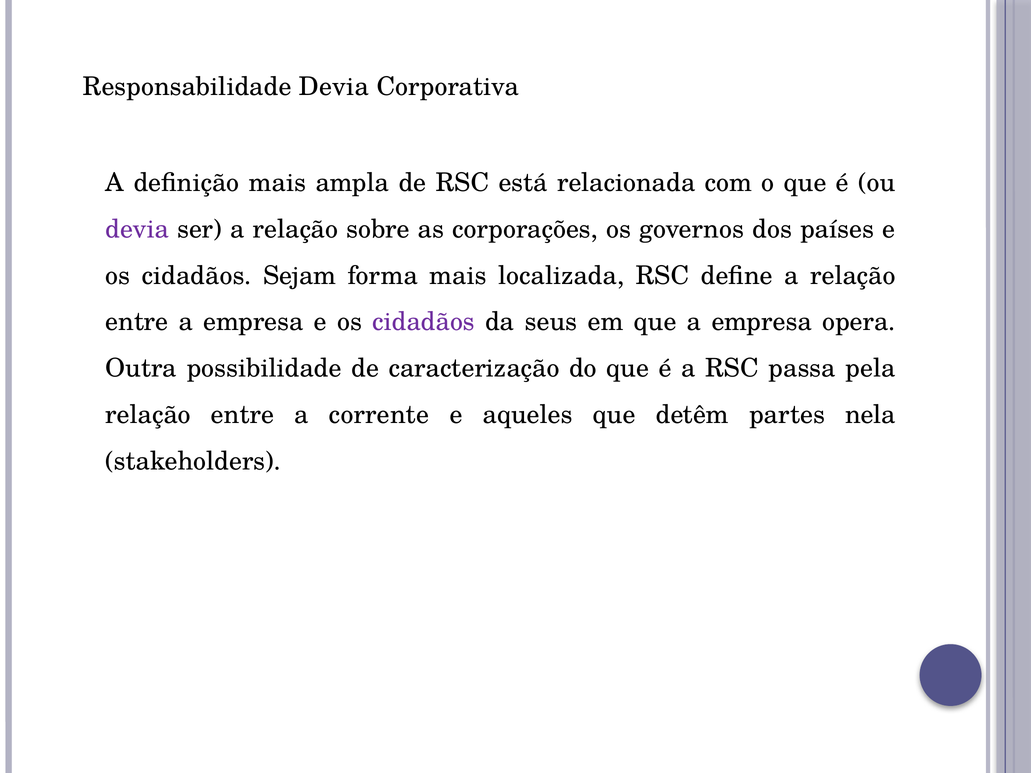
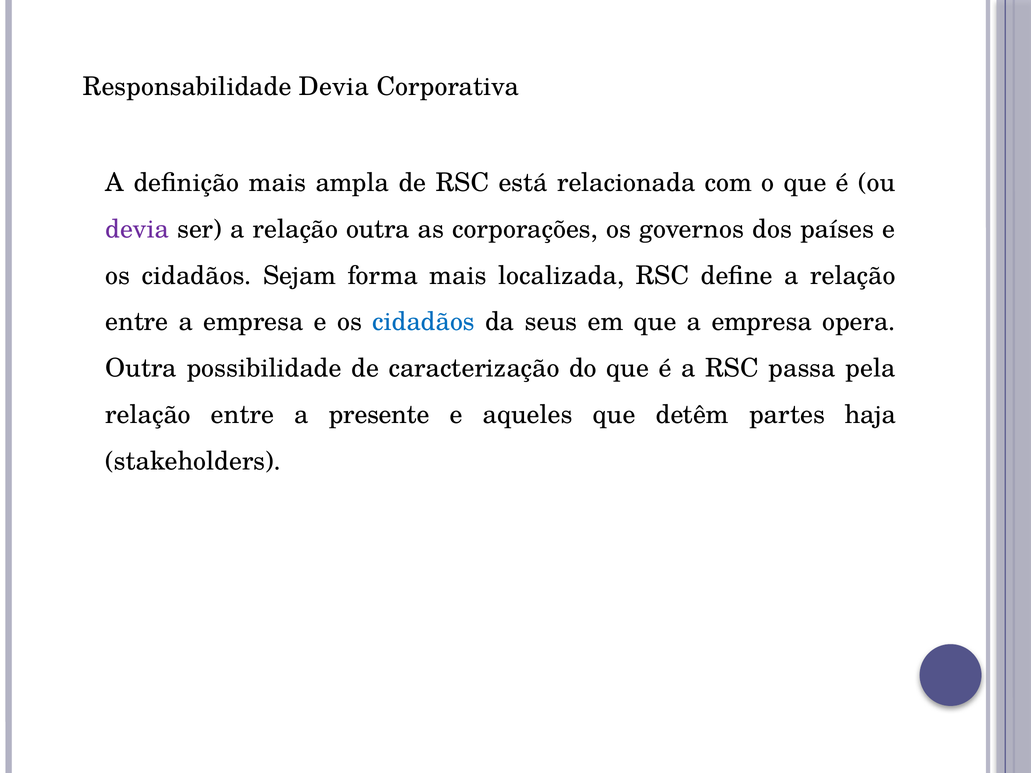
relação sobre: sobre -> outra (378, 229)
cidadãos colour: purple -> blue (424, 322)
corrente: corrente -> presente (379, 415)
nela: nela -> haja (871, 415)
